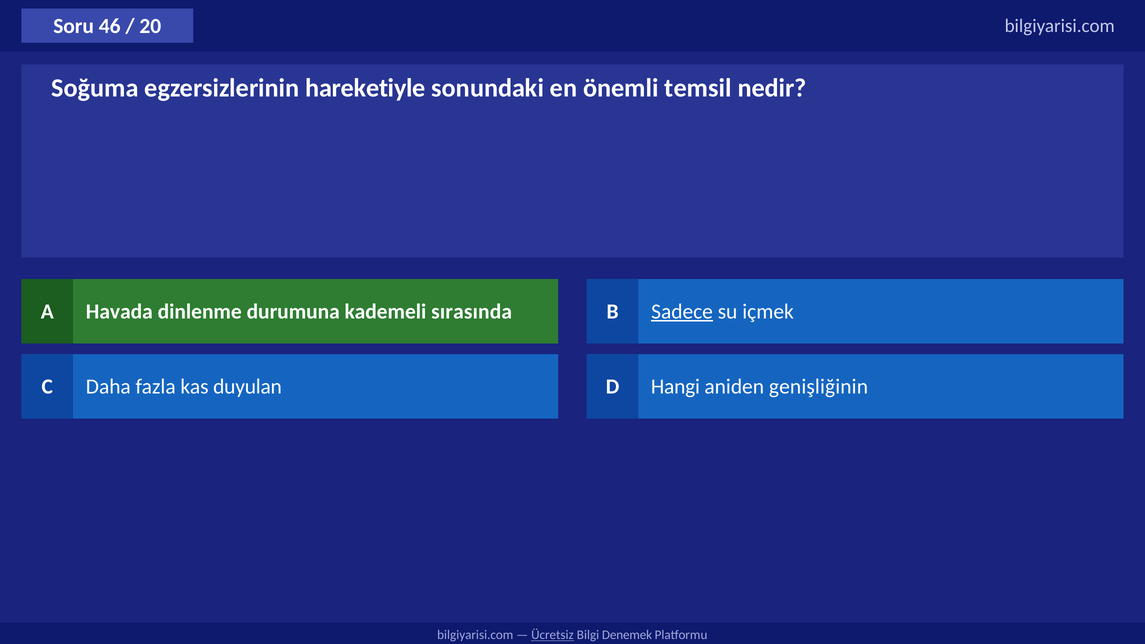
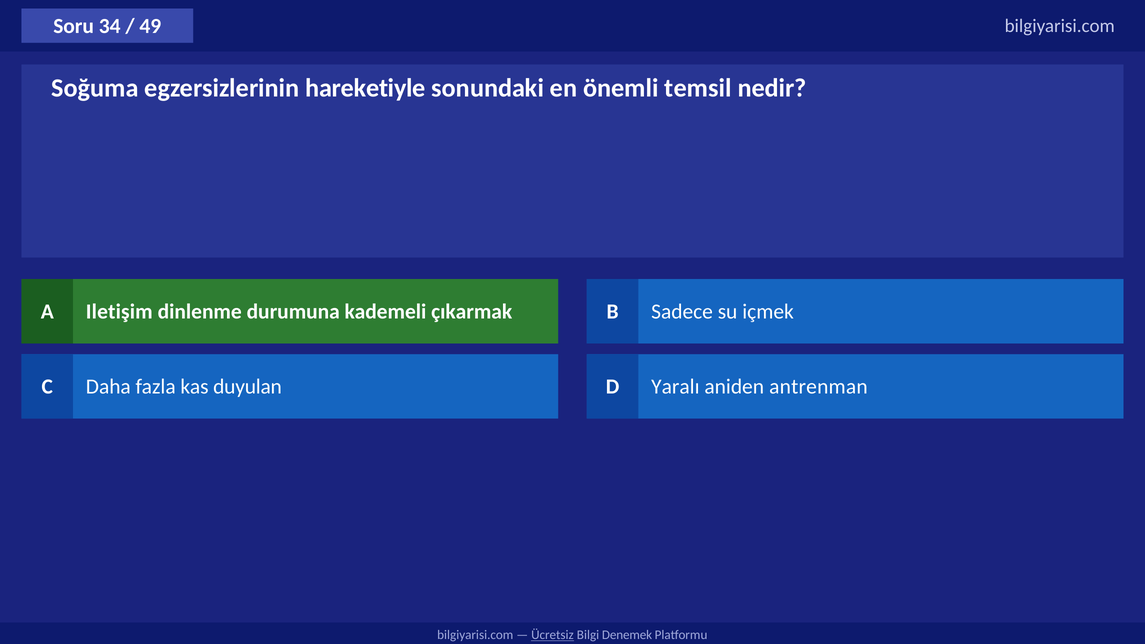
46: 46 -> 34 (110, 26)
20: 20 -> 49 (150, 26)
Havada: Havada -> Iletişim (119, 312)
sırasında: sırasında -> çıkarmak (472, 312)
Sadece underline: present -> none (682, 312)
Hangi: Hangi -> Yaralı (675, 387)
genişliğinin: genişliğinin -> antrenman (818, 387)
